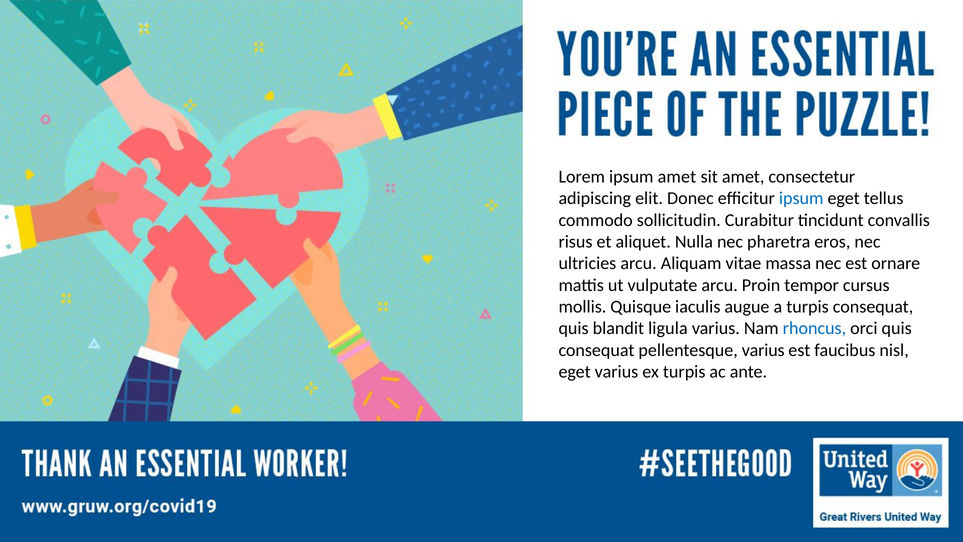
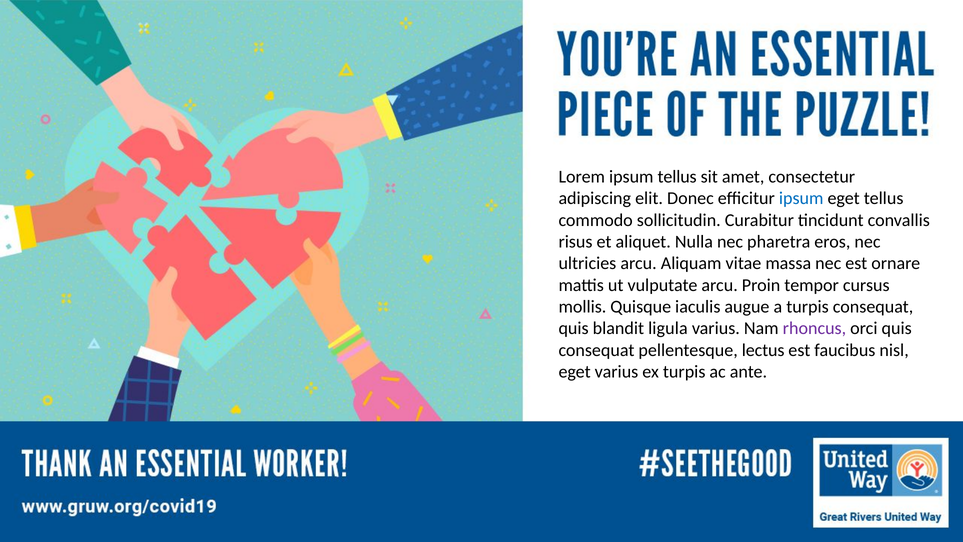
ipsum amet: amet -> tellus (677, 177)
rhoncus colour: blue -> purple (814, 328)
pellentesque varius: varius -> lectus (763, 350)
